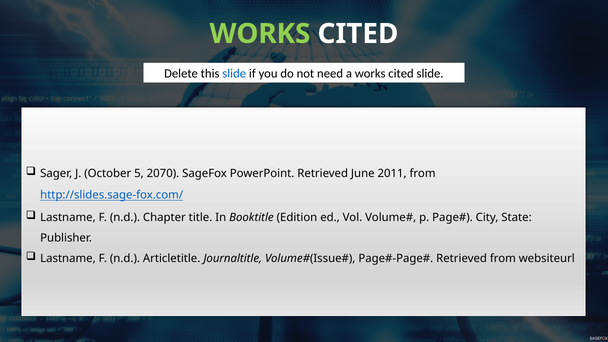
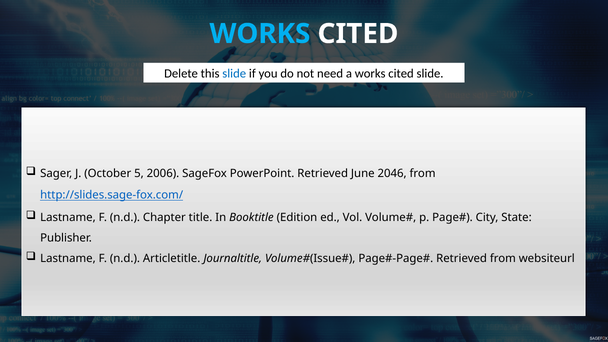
WORKS colour: light green -> light blue (260, 34)
2070: 2070 -> 2006 (163, 174)
2011: 2011 -> 2046 (392, 174)
